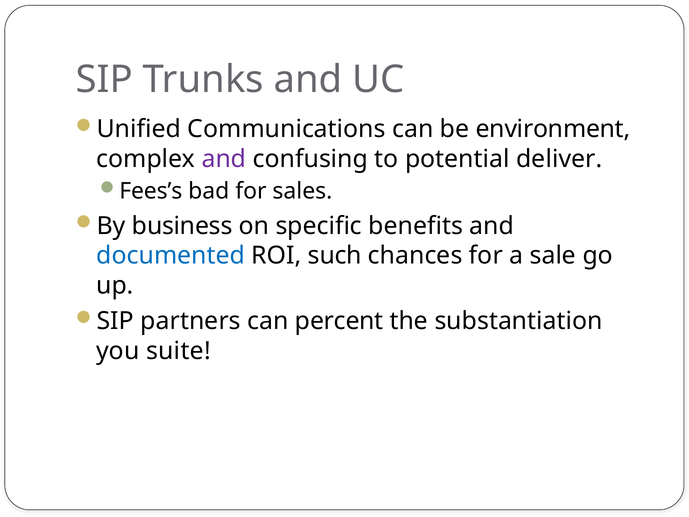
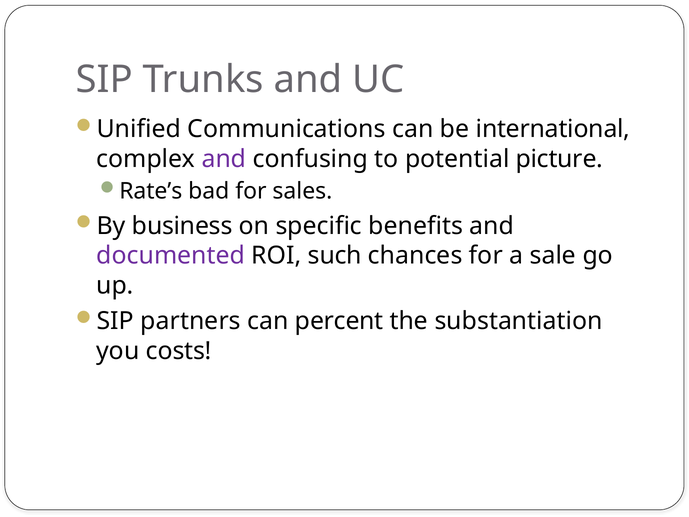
environment: environment -> international (553, 129)
deliver: deliver -> picture (559, 159)
Fees’s: Fees’s -> Rate’s (151, 191)
documented colour: blue -> purple (171, 256)
suite: suite -> costs (179, 351)
